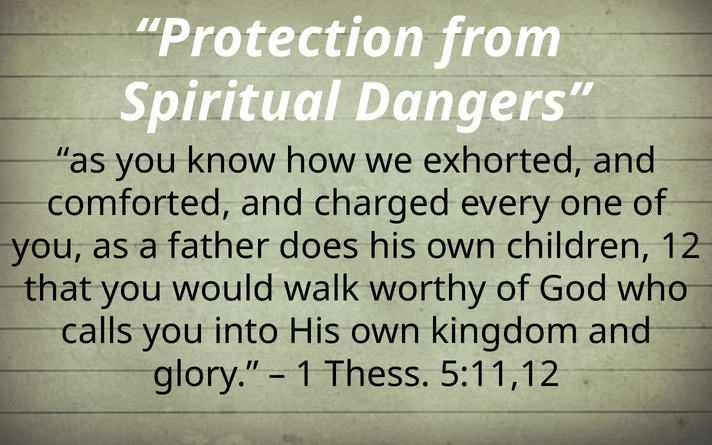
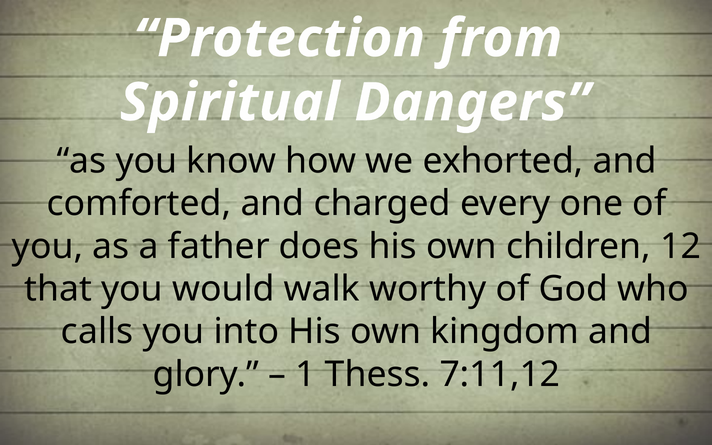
5:11,12: 5:11,12 -> 7:11,12 (500, 374)
